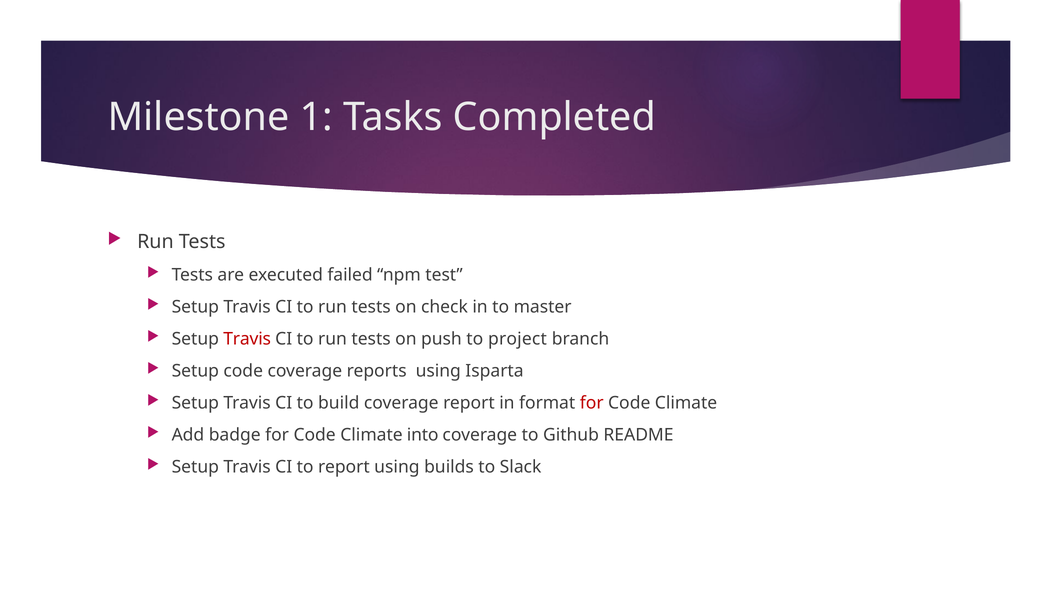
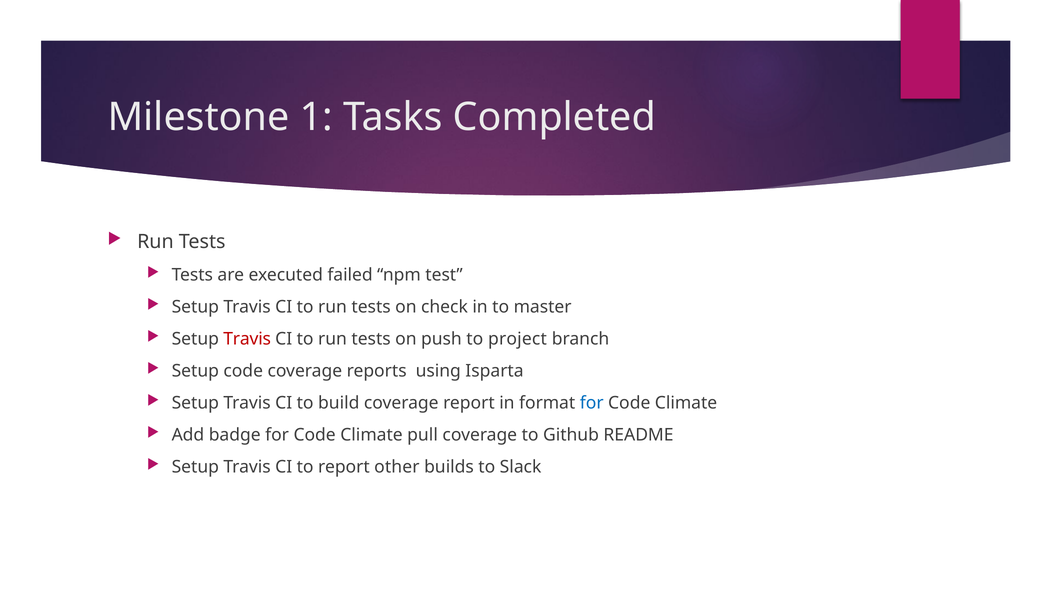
for colour: red -> blue (592, 403)
into: into -> pull (423, 435)
report using: using -> other (397, 467)
